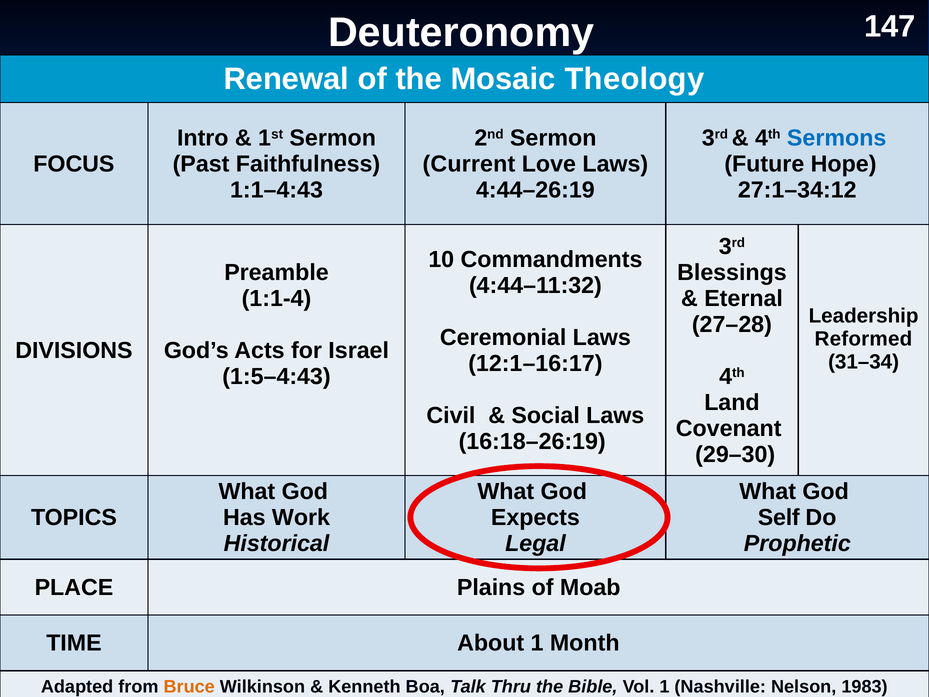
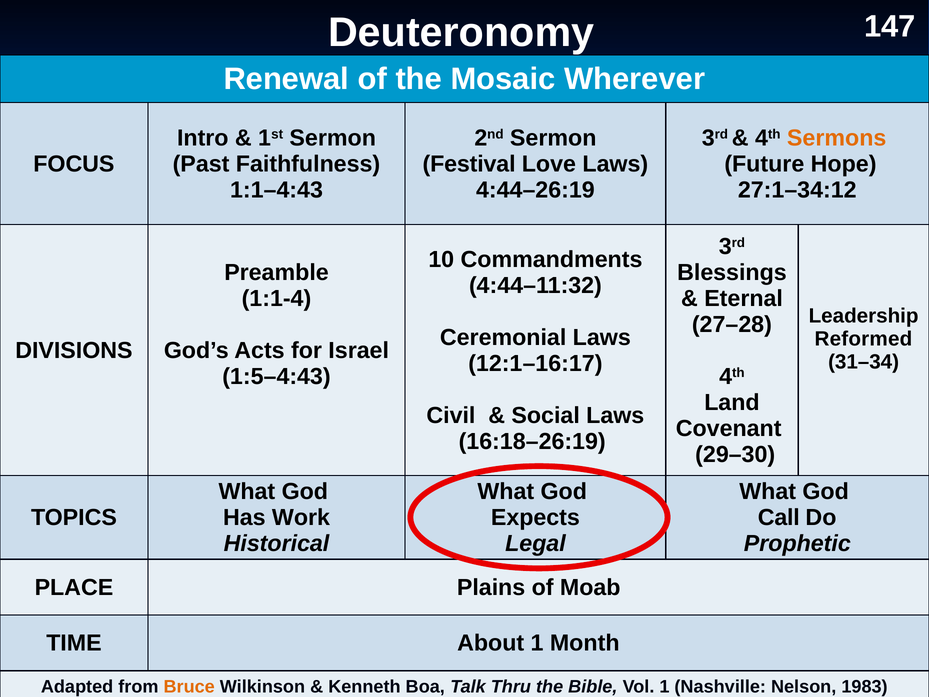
Theology: Theology -> Wherever (635, 79)
Sermons colour: blue -> orange (837, 138)
Current: Current -> Festival (469, 164)
Self: Self -> Call (779, 518)
